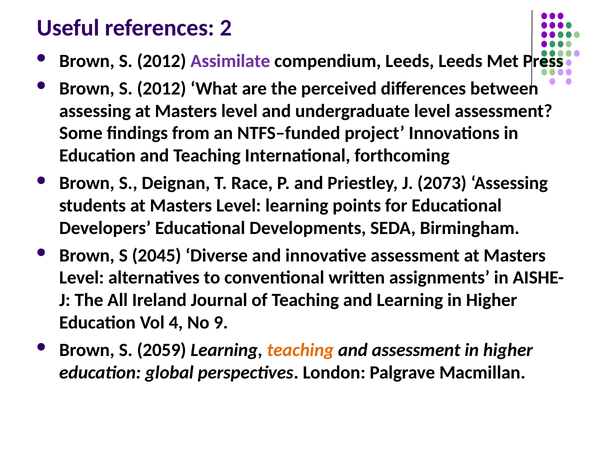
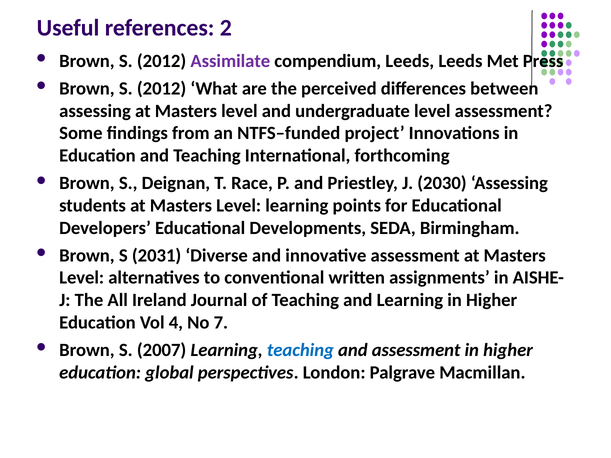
2073: 2073 -> 2030 (442, 183)
2045: 2045 -> 2031 (157, 256)
9: 9 -> 7 (221, 323)
2059: 2059 -> 2007 (162, 350)
teaching colour: orange -> blue (300, 350)
